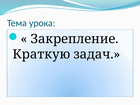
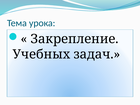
Краткую: Краткую -> Учебных (41, 54)
